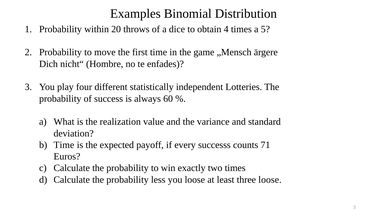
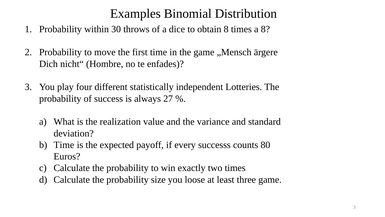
20: 20 -> 30 (116, 29)
obtain 4: 4 -> 8 (226, 29)
a 5: 5 -> 8 (265, 29)
60: 60 -> 27 (168, 98)
71: 71 -> 80 (265, 145)
less: less -> size (158, 179)
three loose: loose -> game (270, 179)
